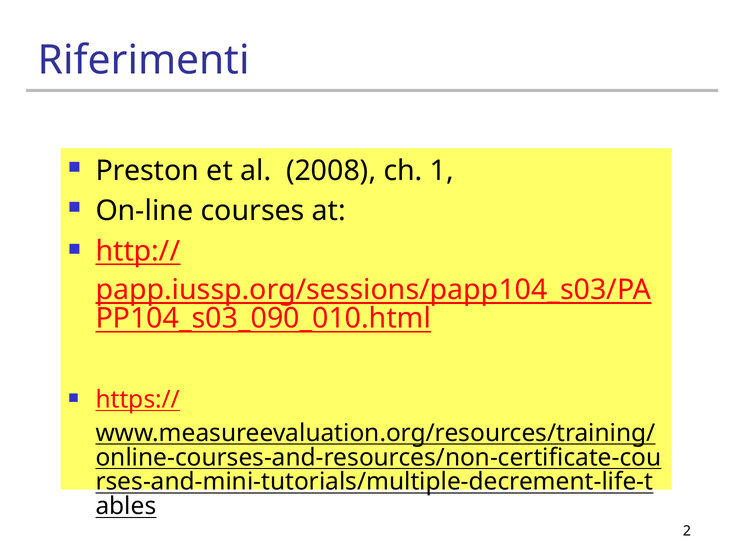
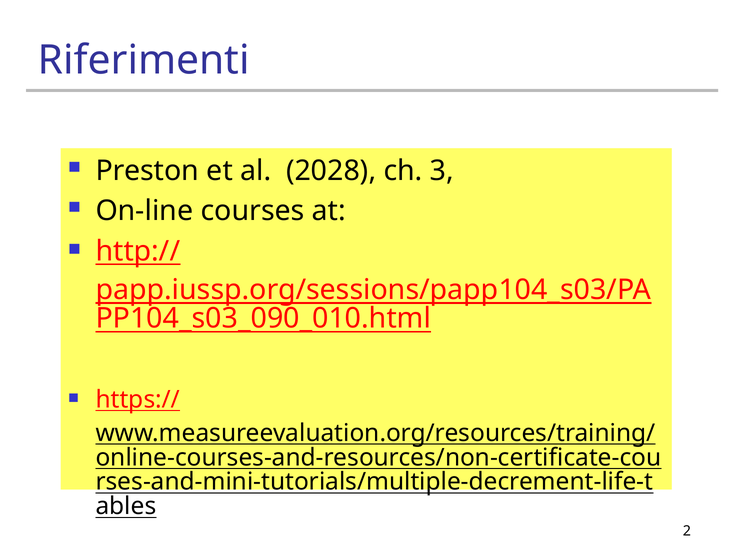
2008: 2008 -> 2028 (331, 171)
1: 1 -> 3 (442, 171)
